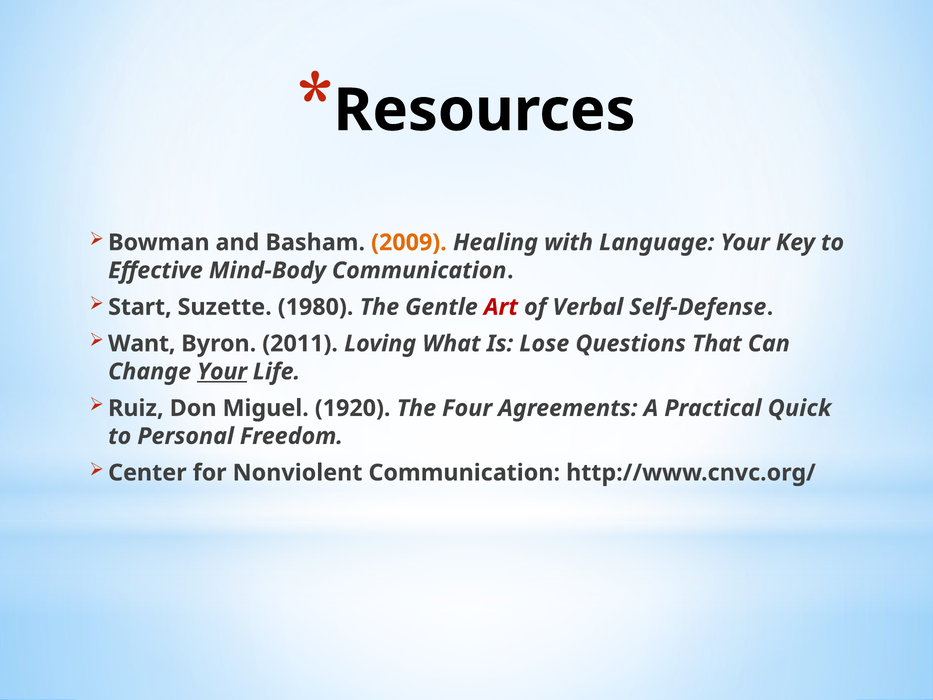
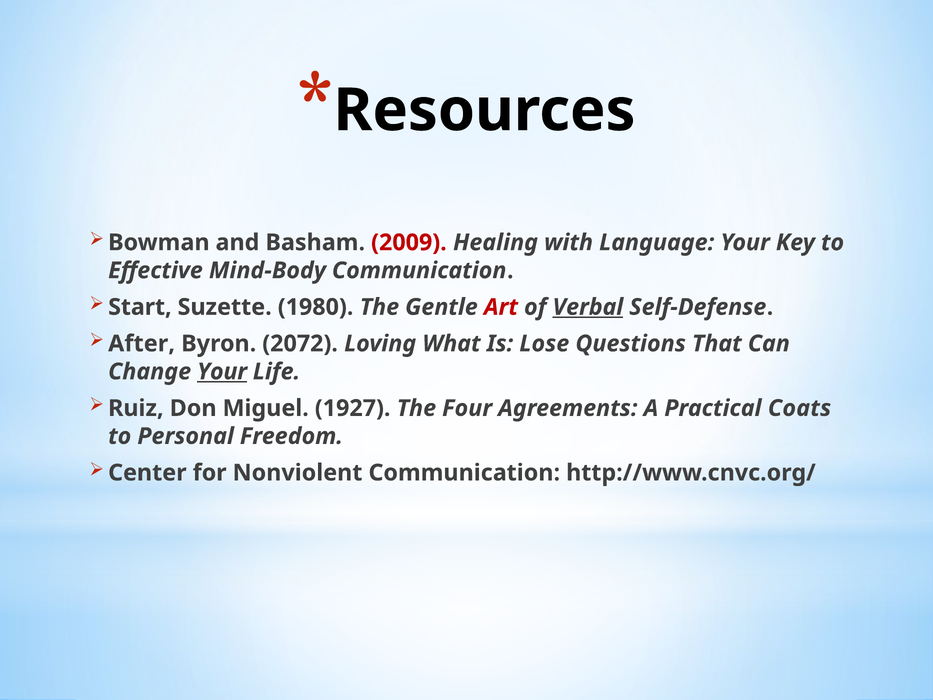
2009 colour: orange -> red (409, 242)
Verbal underline: none -> present (588, 307)
Want: Want -> After (142, 344)
2011: 2011 -> 2072 (300, 344)
1920: 1920 -> 1927 (353, 408)
Quick: Quick -> Coats (800, 408)
